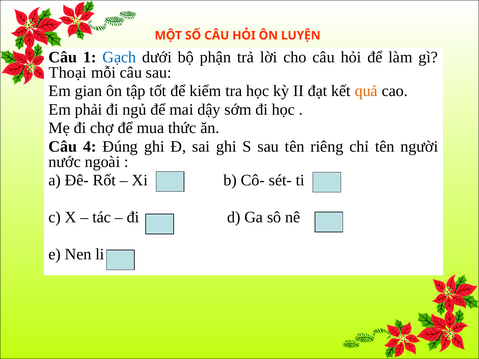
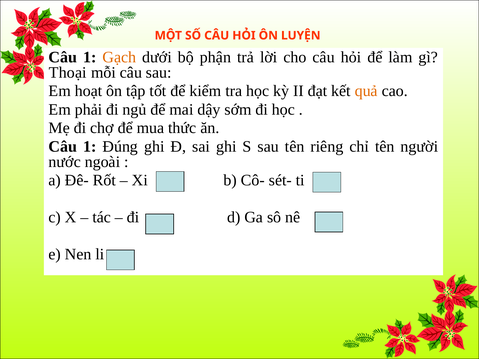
Gạch colour: blue -> orange (119, 57)
gian: gian -> hoạt (88, 91)
4: 4 -> 1 (90, 147)
